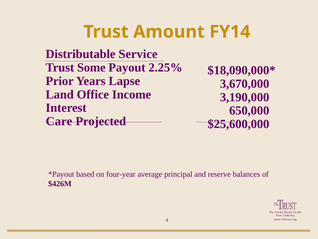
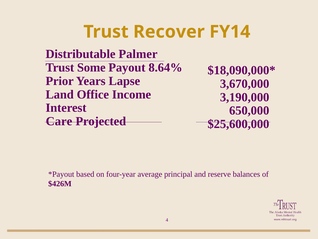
Amount: Amount -> Recover (169, 32)
Service: Service -> Palmer (138, 54)
2.25%: 2.25% -> 8.64% (166, 67)
